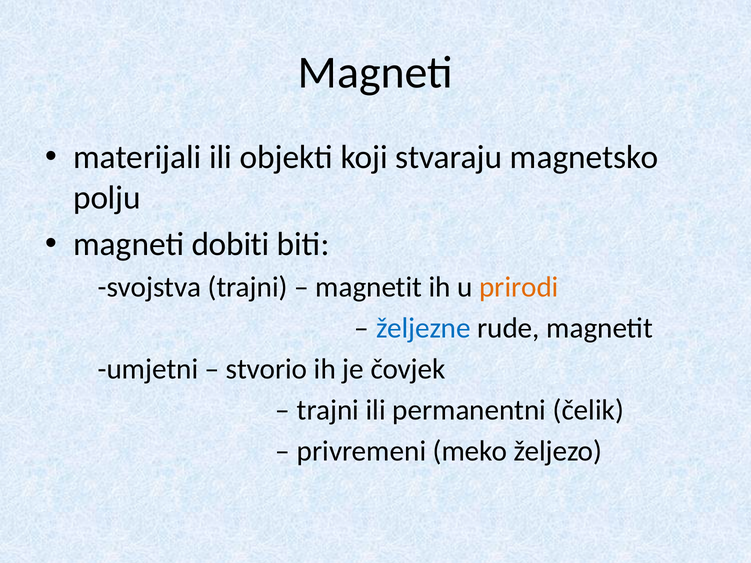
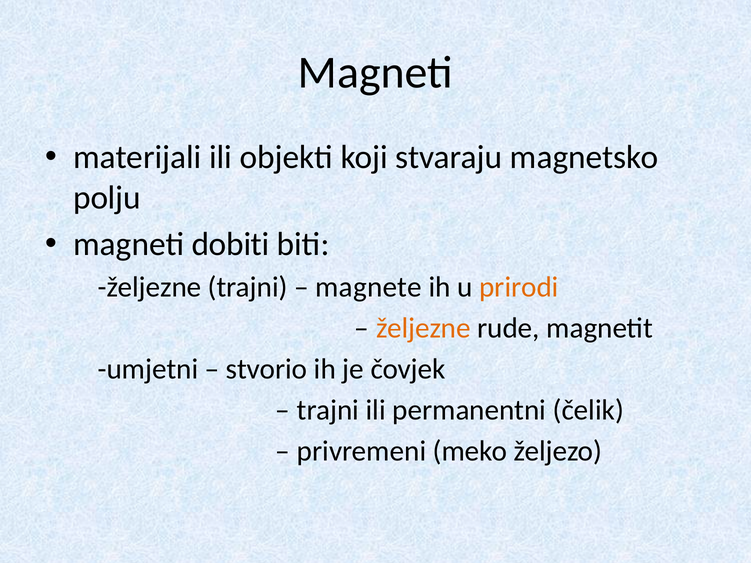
svojstva: svojstva -> željezne (149, 287)
magnetit: magnetit -> magnete (369, 287)
željezne colour: blue -> orange (423, 328)
